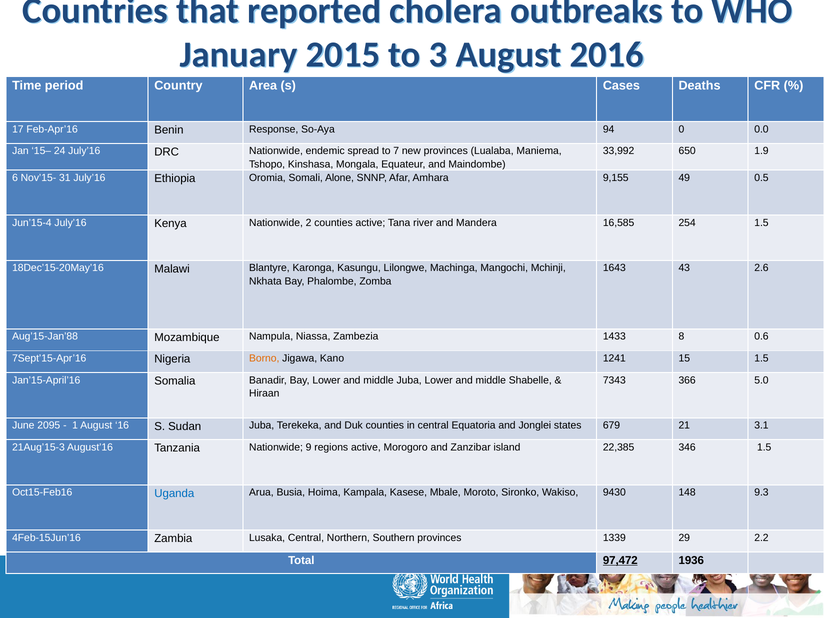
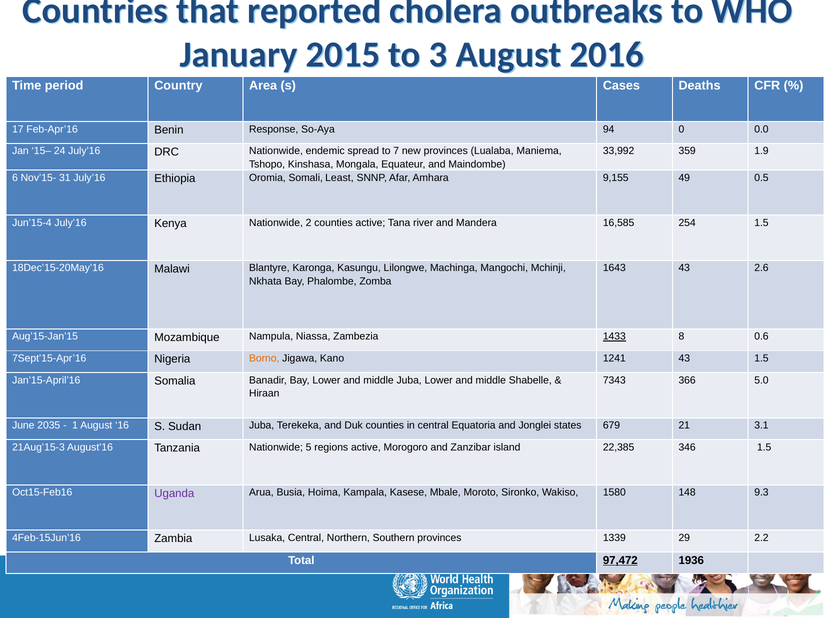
650: 650 -> 359 (687, 151)
Alone: Alone -> Least (339, 178)
Aug’15-Jan’88: Aug’15-Jan’88 -> Aug’15-Jan’15 (45, 337)
1433 underline: none -> present (614, 337)
1241 15: 15 -> 43 (684, 358)
2095: 2095 -> 2035 (49, 425)
9: 9 -> 5 (309, 447)
Uganda colour: blue -> purple (174, 493)
9430: 9430 -> 1580 (614, 492)
